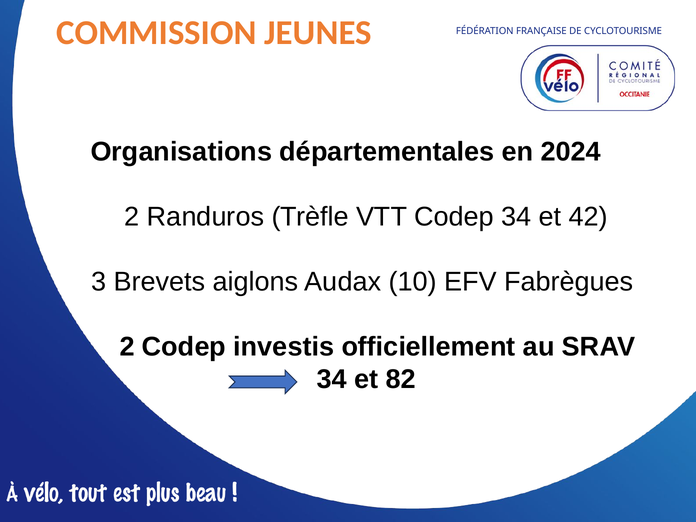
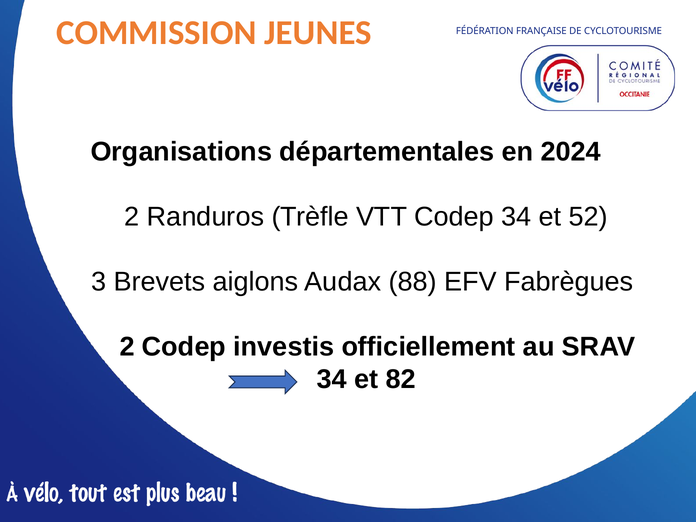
42: 42 -> 52 (588, 217)
10: 10 -> 88 (413, 282)
